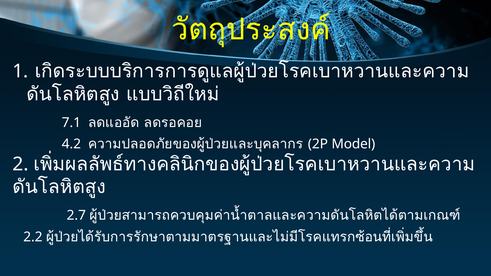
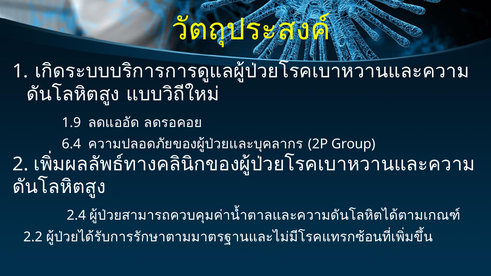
7.1: 7.1 -> 1.9 (71, 123)
4.2: 4.2 -> 6.4 (71, 144)
Model: Model -> Group (353, 144)
2.7: 2.7 -> 2.4 (76, 216)
